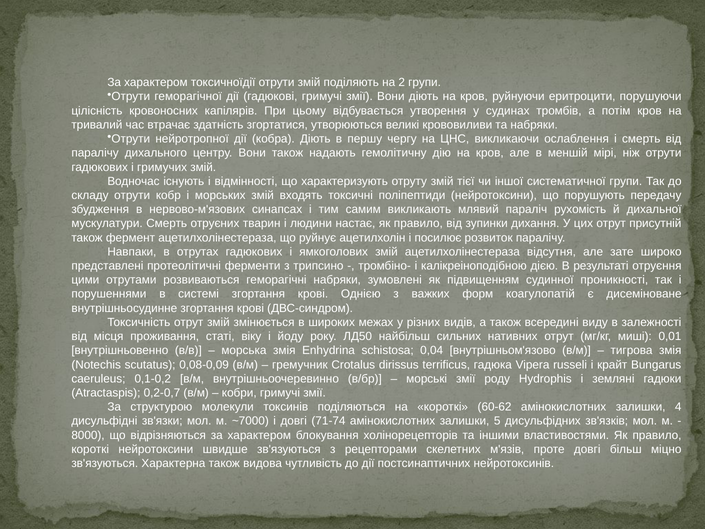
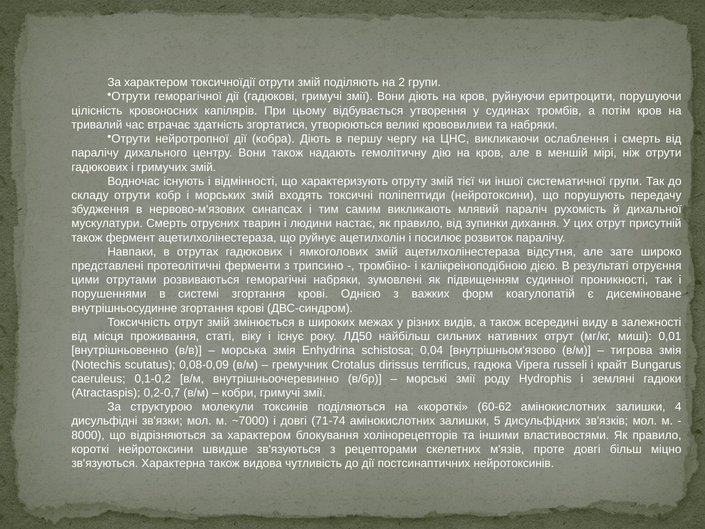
йоду: йоду -> існує (291, 336)
